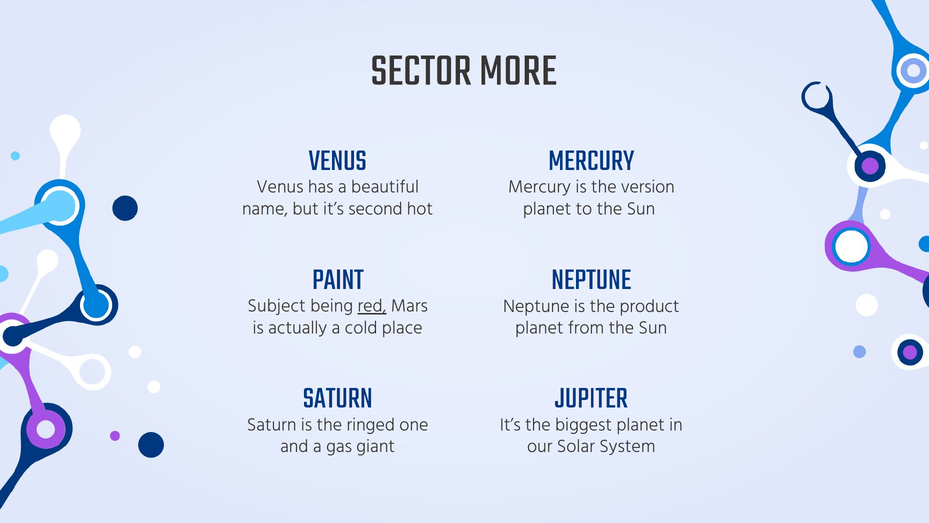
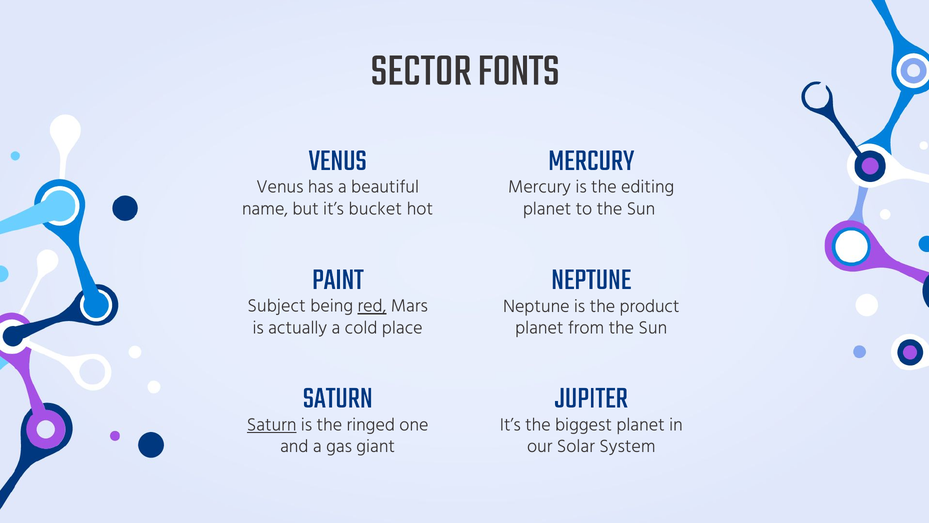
MORE: MORE -> FONTS (519, 69)
version: version -> editing (648, 187)
second: second -> bucket (375, 208)
Saturn underline: none -> present (272, 424)
